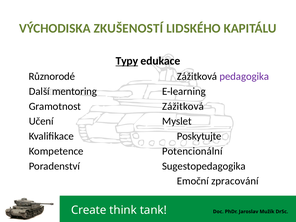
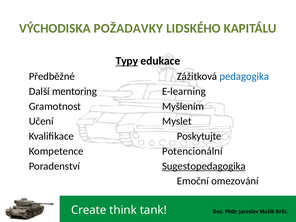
ZKUŠENOSTÍ: ZKUŠENOSTÍ -> POŽADAVKY (128, 28)
Různorodé: Různorodé -> Předběžné (52, 76)
pedagogika colour: purple -> blue (244, 76)
Gramotnost Zážitková: Zážitková -> Myšlením (183, 106)
Sugestopedagogika underline: none -> present (204, 166)
zpracování: zpracování -> omezování (235, 181)
